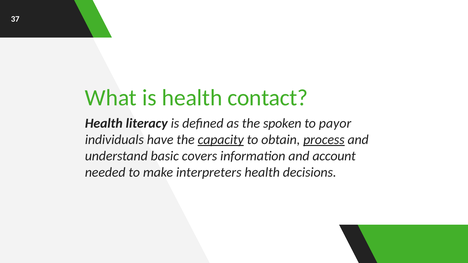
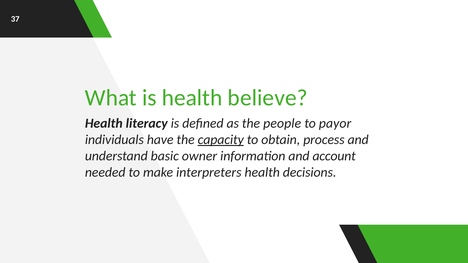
contact: contact -> believe (268, 98)
spoken: spoken -> people (282, 123)
process underline: present -> none (324, 140)
covers: covers -> owner (200, 156)
